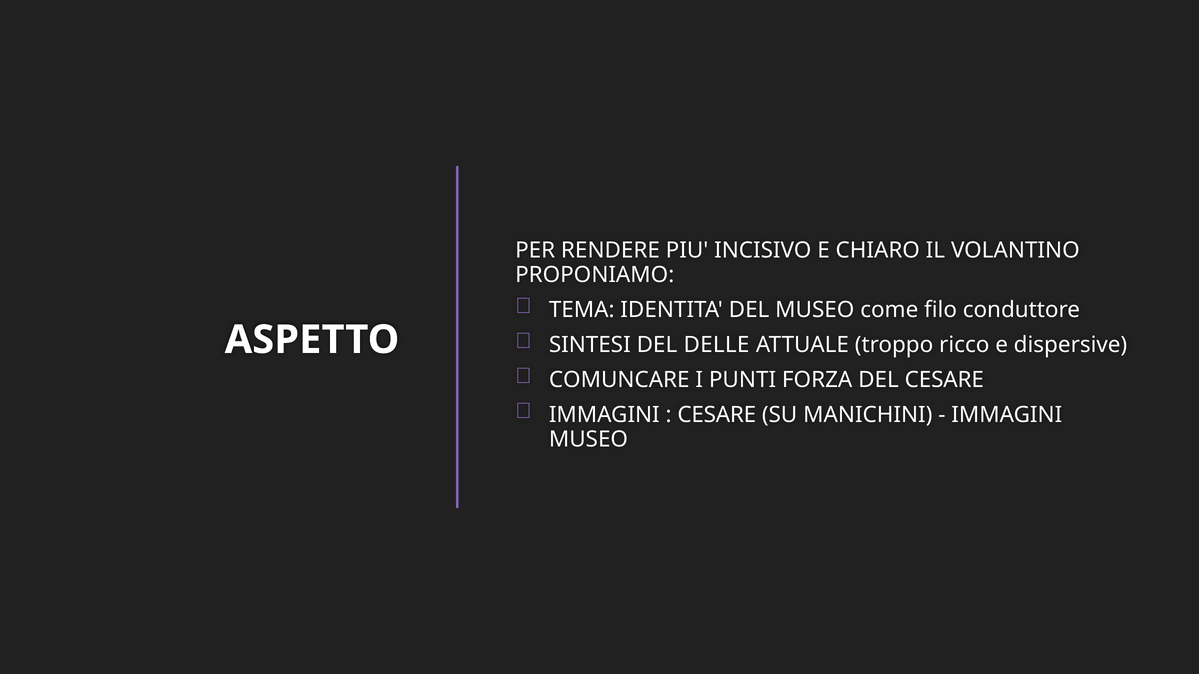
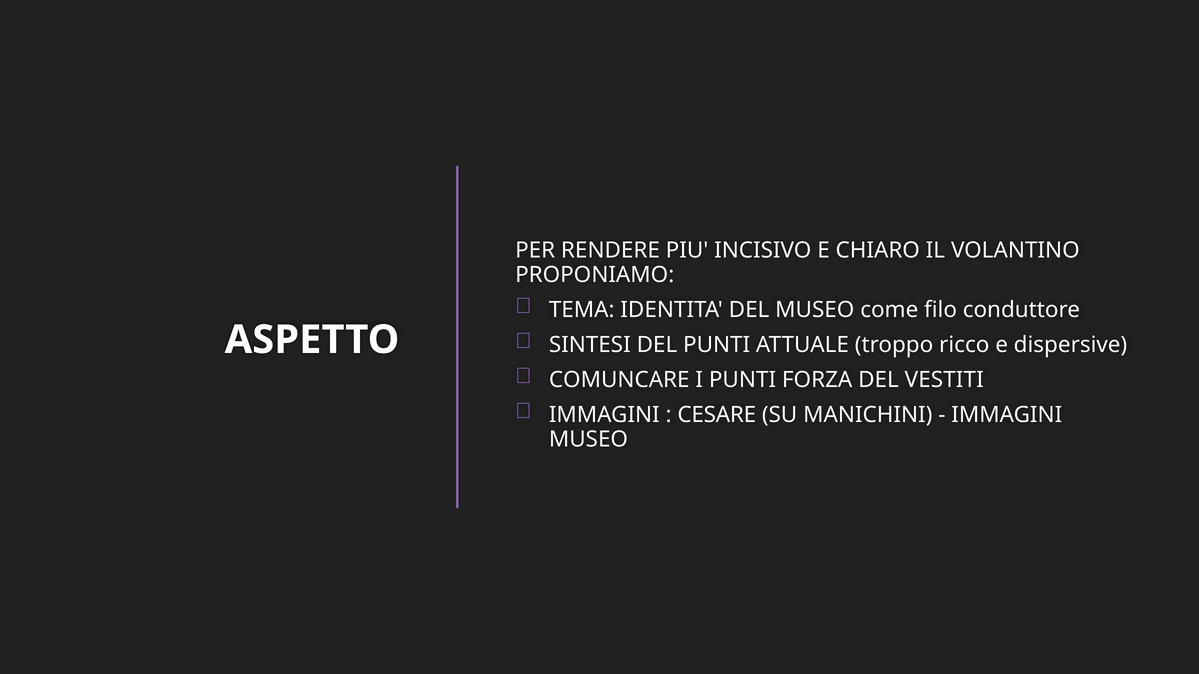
DEL DELLE: DELLE -> PUNTI (717, 345)
DEL CESARE: CESARE -> VESTITI (944, 380)
